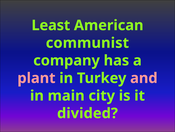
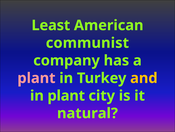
and colour: pink -> yellow (144, 78)
in main: main -> plant (66, 95)
divided: divided -> natural (87, 113)
